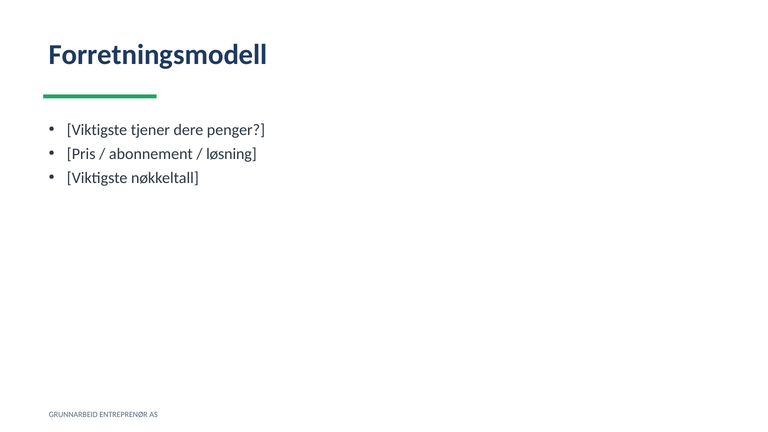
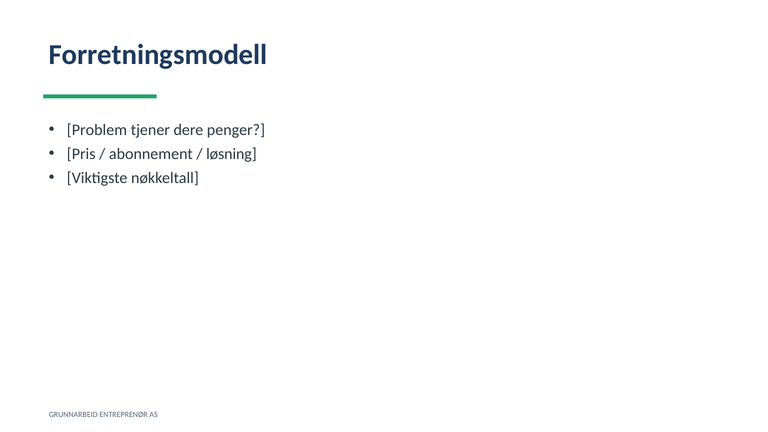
Viktigste: Viktigste -> Problem (97, 130)
